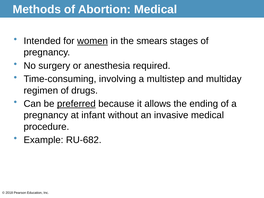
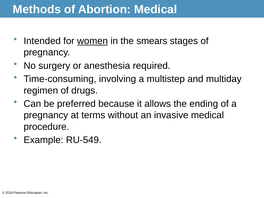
preferred underline: present -> none (76, 104)
infant: infant -> terms (93, 115)
RU-682: RU-682 -> RU-549 (84, 140)
